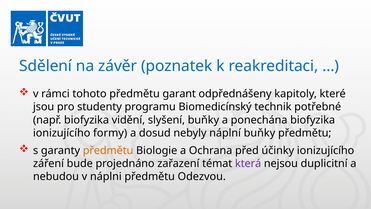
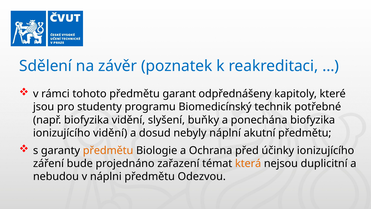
ionizujícího formy: formy -> vidění (110, 133)
náplní buňky: buňky -> akutní (260, 133)
která colour: purple -> orange (248, 163)
